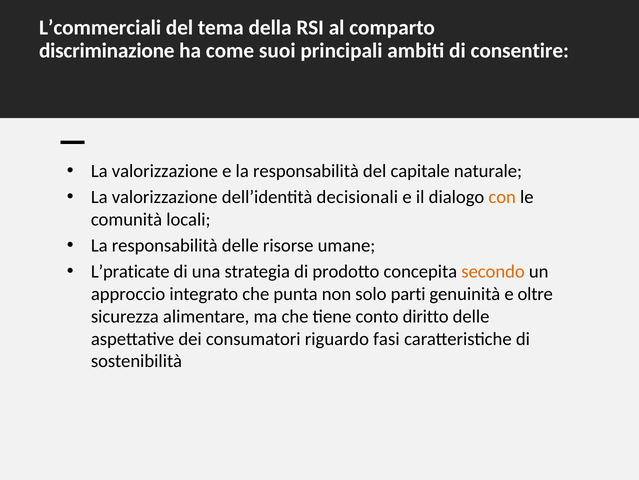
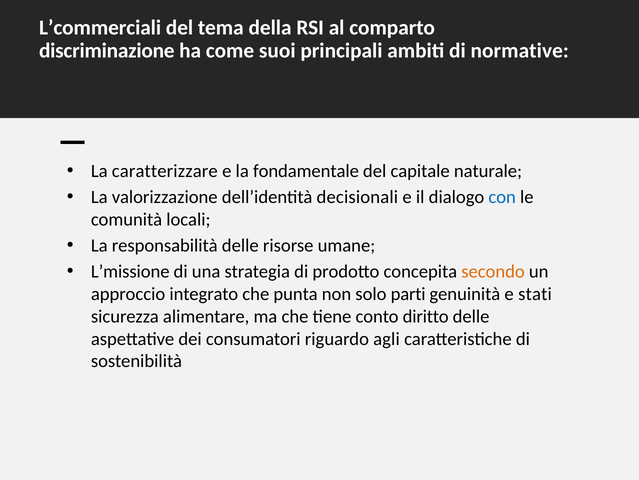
consentire: consentire -> normative (520, 51)
valorizzazione: valorizzazione -> caratterizzare (165, 171)
e la responsabilità: responsabilità -> fondamentale (306, 171)
con colour: orange -> blue (502, 197)
L’praticate: L’praticate -> L’missione (130, 271)
oltre: oltre -> stati (535, 294)
fasi: fasi -> agli (386, 338)
